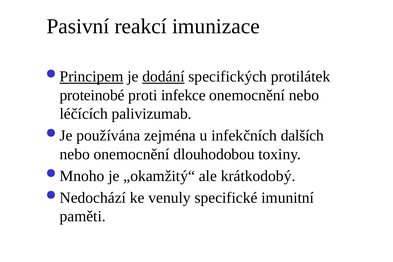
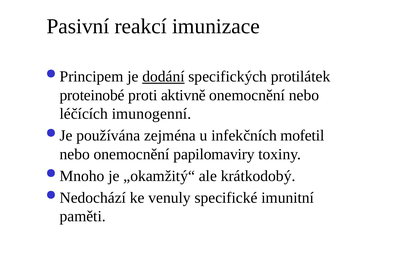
Principem underline: present -> none (91, 77)
infekce: infekce -> aktivně (183, 95)
palivizumab: palivizumab -> imunogenní (152, 114)
dalších: dalších -> mofetil (302, 136)
dlouhodobou: dlouhodobou -> papilomaviry (214, 154)
